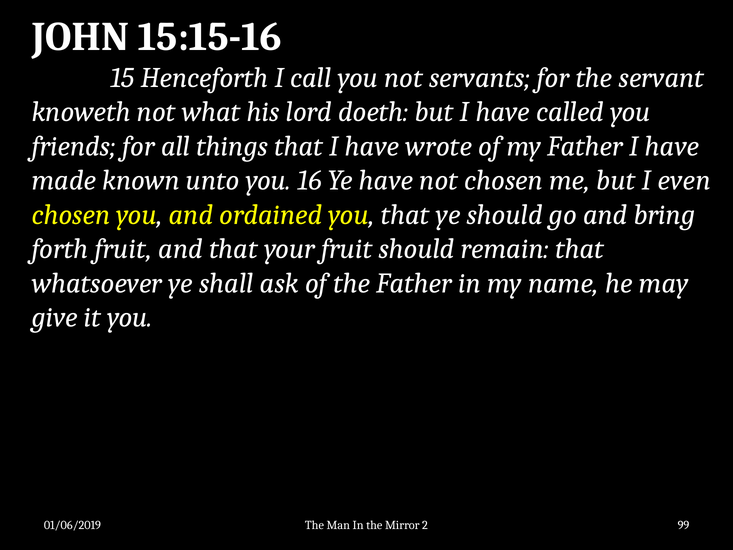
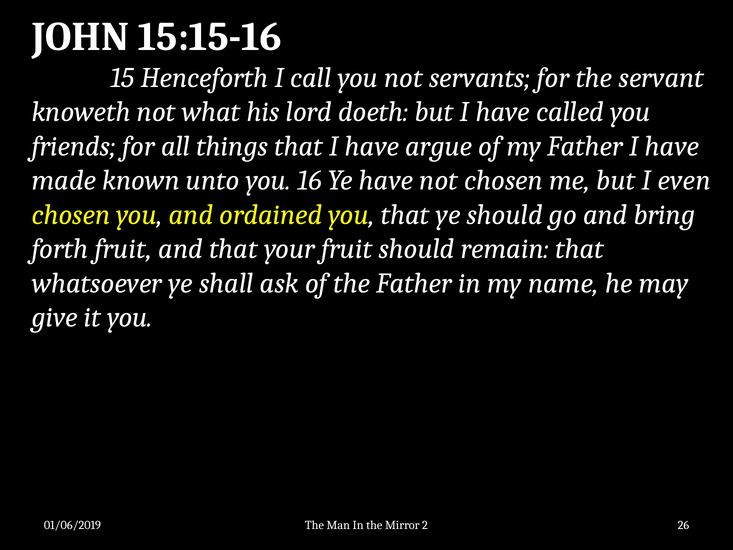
wrote: wrote -> argue (439, 146)
99: 99 -> 26 (683, 525)
